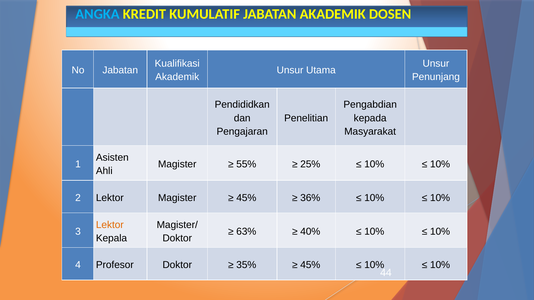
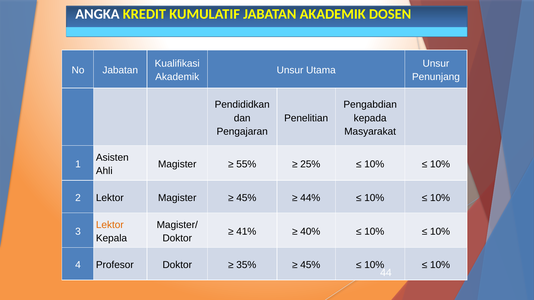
ANGKA colour: light blue -> white (97, 14)
36%: 36% -> 44% (310, 198)
63%: 63% -> 41% (246, 232)
